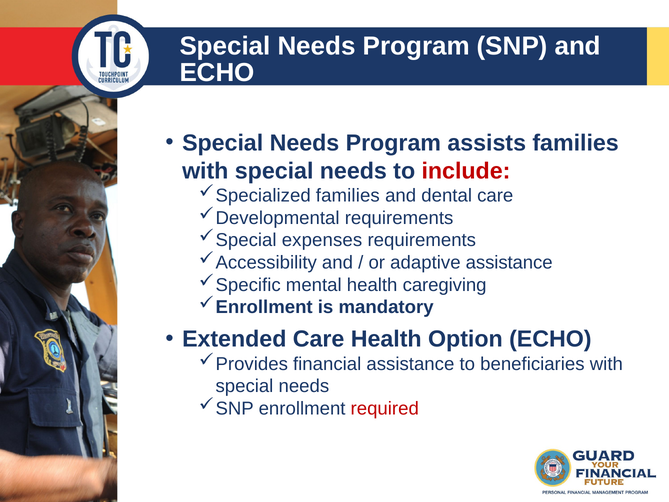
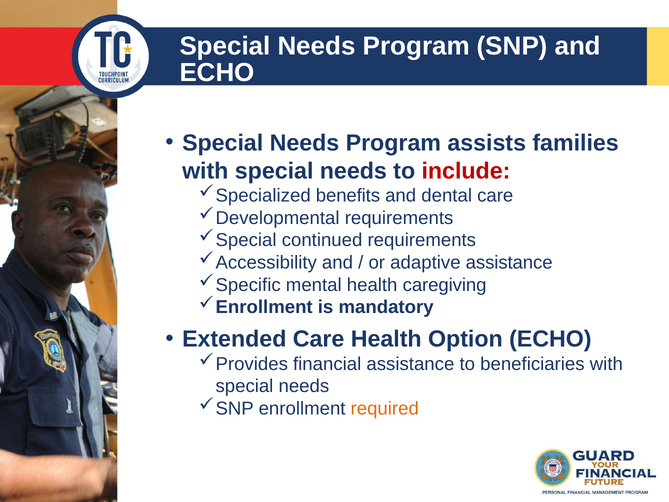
families: families -> benefits (348, 196)
expenses: expenses -> continued (322, 240)
required colour: red -> orange (385, 408)
